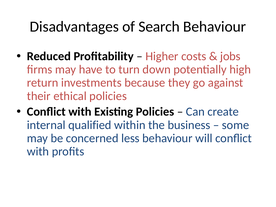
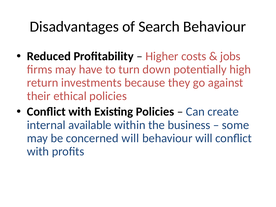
qualified: qualified -> available (90, 125)
concerned less: less -> will (130, 138)
